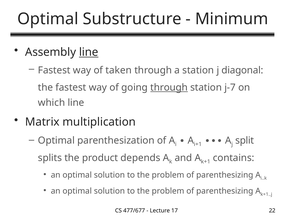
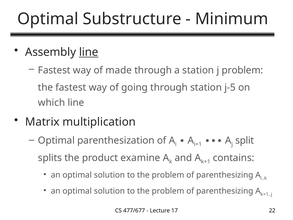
taken: taken -> made (119, 70)
j diagonal: diagonal -> problem (242, 70)
through underline: present -> none (169, 87)
j-7: j-7 -> j-5 (230, 87)
depends: depends -> examine (140, 158)
